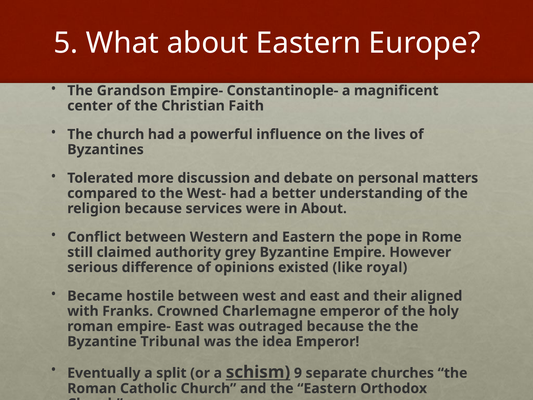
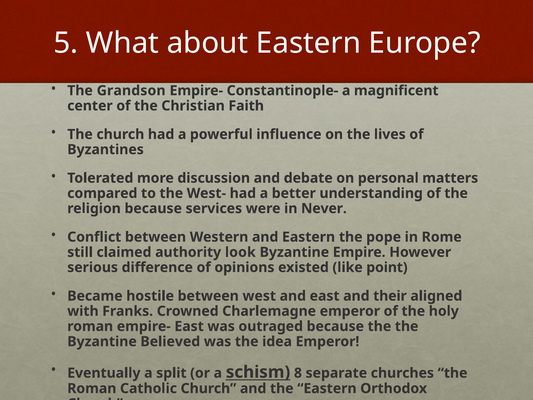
in About: About -> Never (324, 208)
grey: grey -> look (240, 252)
royal: royal -> point (387, 267)
Tribunal: Tribunal -> Believed (170, 341)
9: 9 -> 8 (298, 373)
